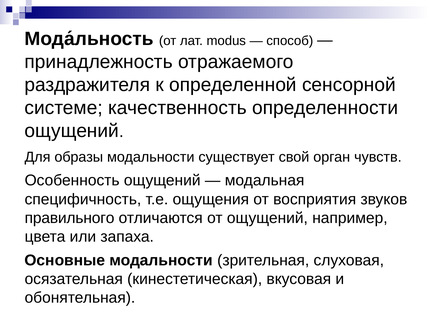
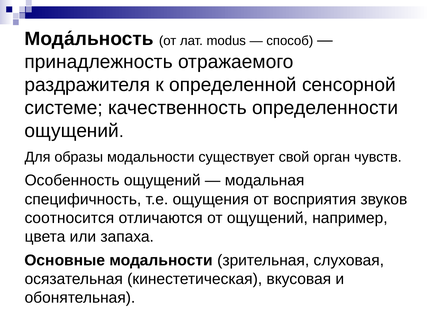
правильного: правильного -> соотносится (69, 217)
